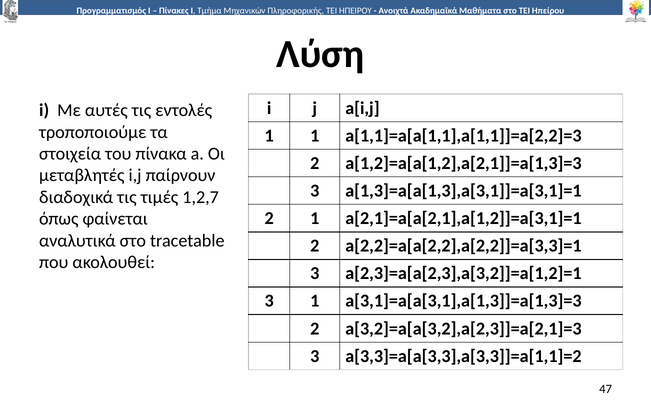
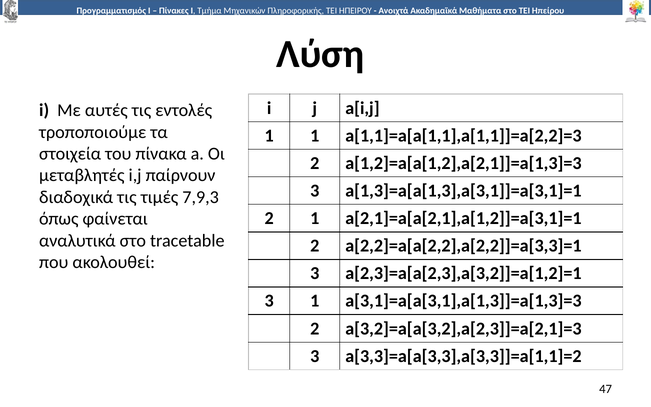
1,2,7: 1,2,7 -> 7,9,3 (201, 197)
